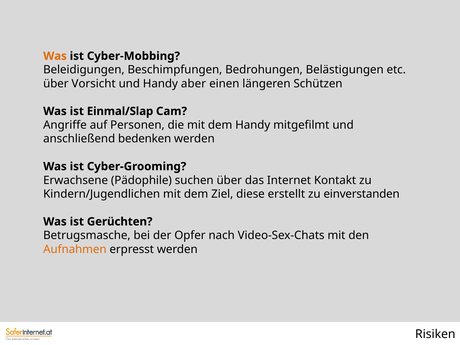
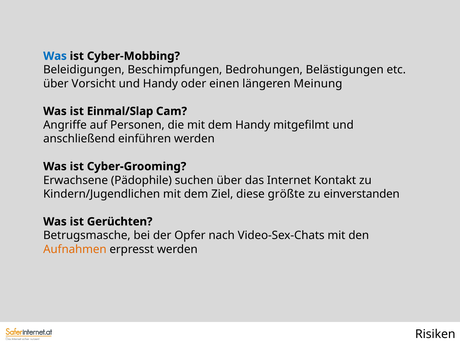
Was colour: orange -> blue (55, 56)
aber: aber -> oder (194, 84)
Schützen: Schützen -> Meinung (318, 84)
bedenken: bedenken -> einführen (145, 139)
erstellt: erstellt -> größte (286, 194)
